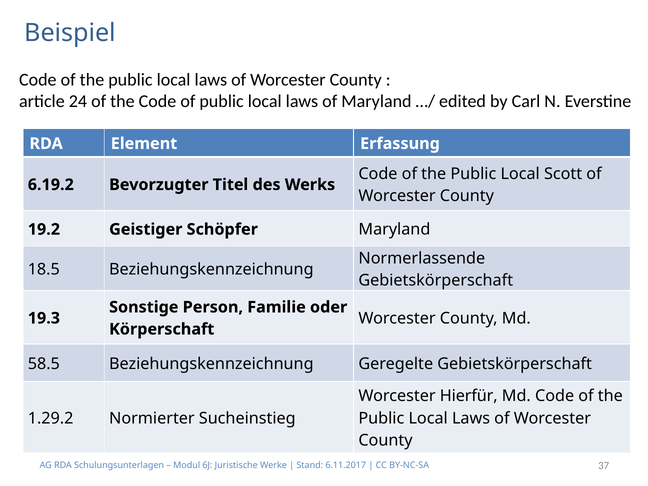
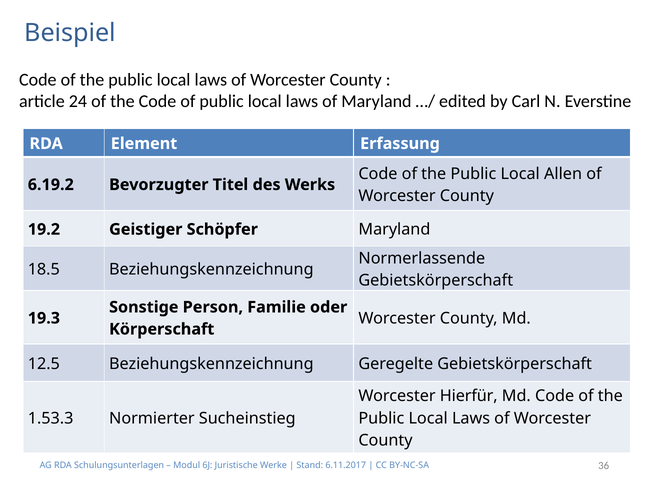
Scott: Scott -> Allen (563, 174)
58.5: 58.5 -> 12.5 (44, 364)
1.29.2: 1.29.2 -> 1.53.3 (51, 418)
37: 37 -> 36 (604, 465)
